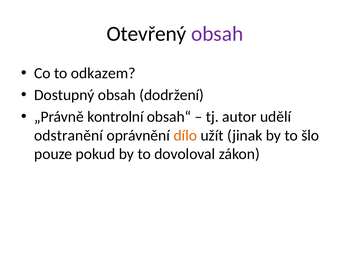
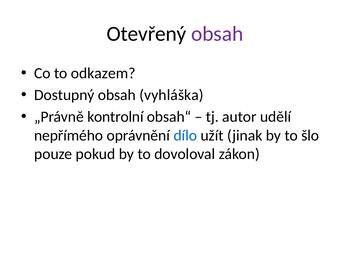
dodržení: dodržení -> vyhláška (172, 95)
odstranění: odstranění -> nepřímého (69, 136)
dílo colour: orange -> blue (185, 136)
